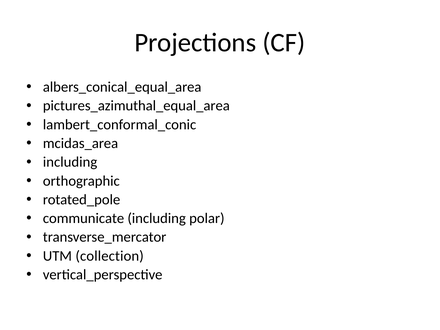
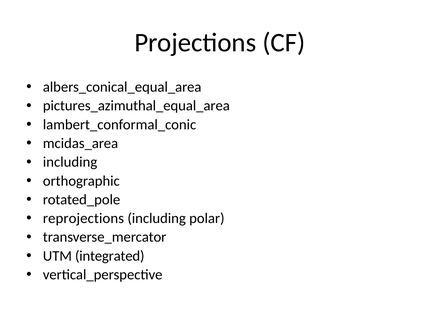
communicate: communicate -> reprojections (83, 218)
collection: collection -> integrated (110, 256)
